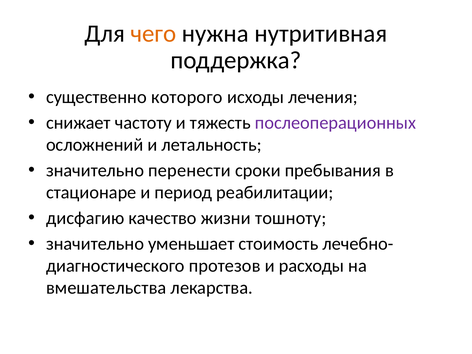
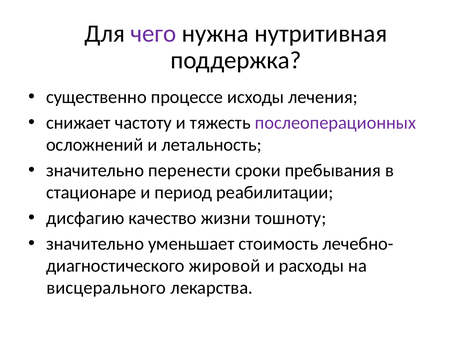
чего colour: orange -> purple (153, 33)
которого: которого -> процессе (187, 97)
протезов: протезов -> жировой (225, 266)
вмешательства: вмешательства -> висцерального (106, 288)
